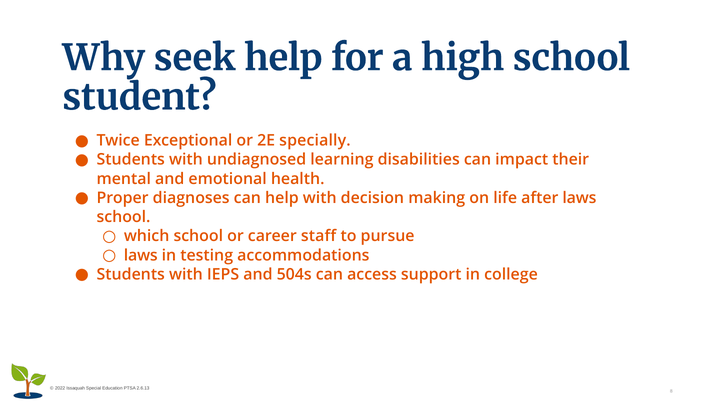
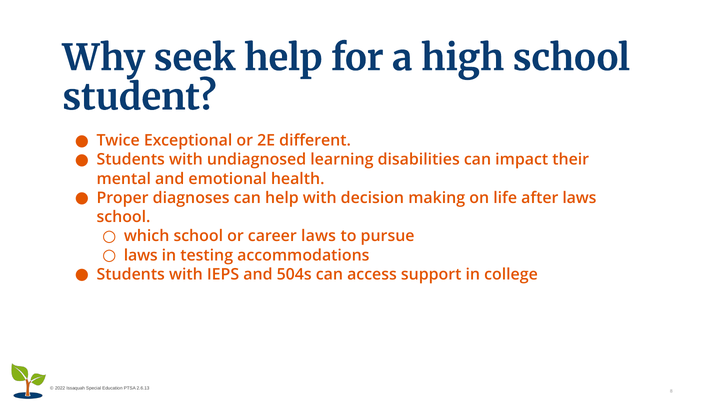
specially: specially -> different (315, 140)
career staff: staff -> laws (319, 236)
